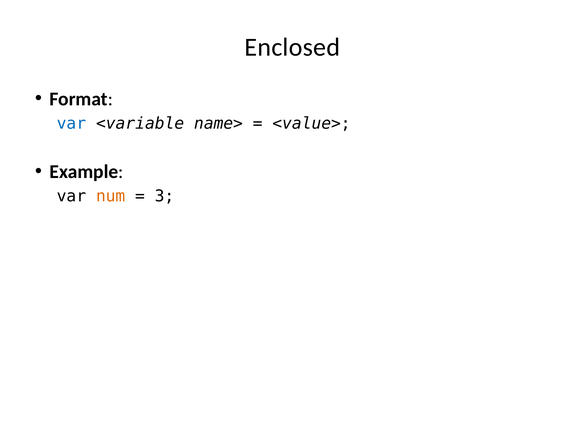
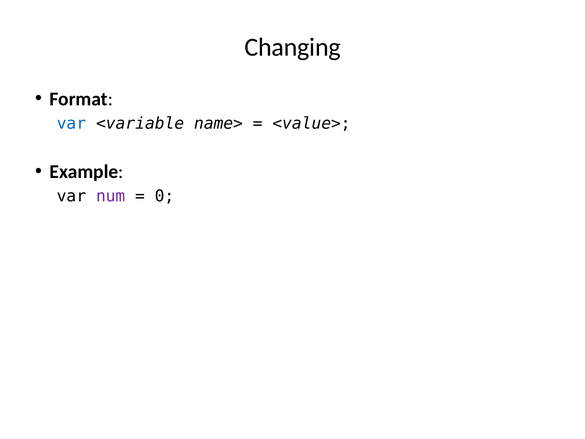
Enclosed: Enclosed -> Changing (293, 47)
num colour: orange -> purple (111, 196)
3: 3 -> 0 (165, 196)
